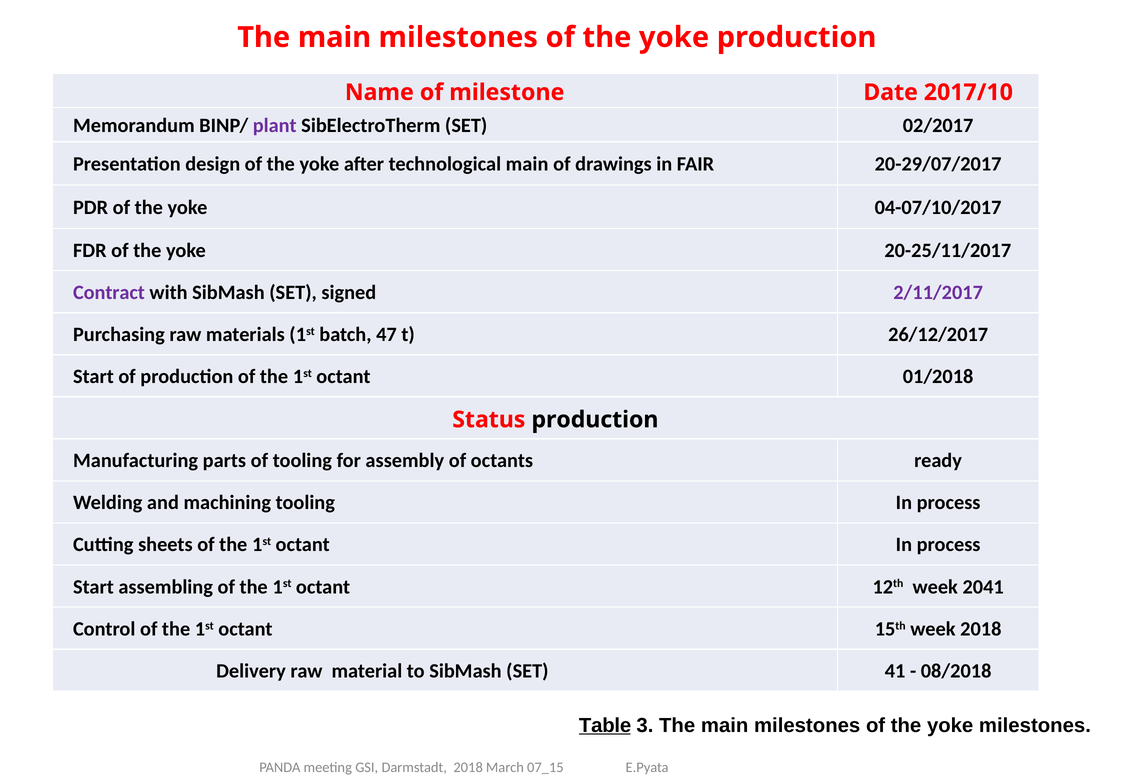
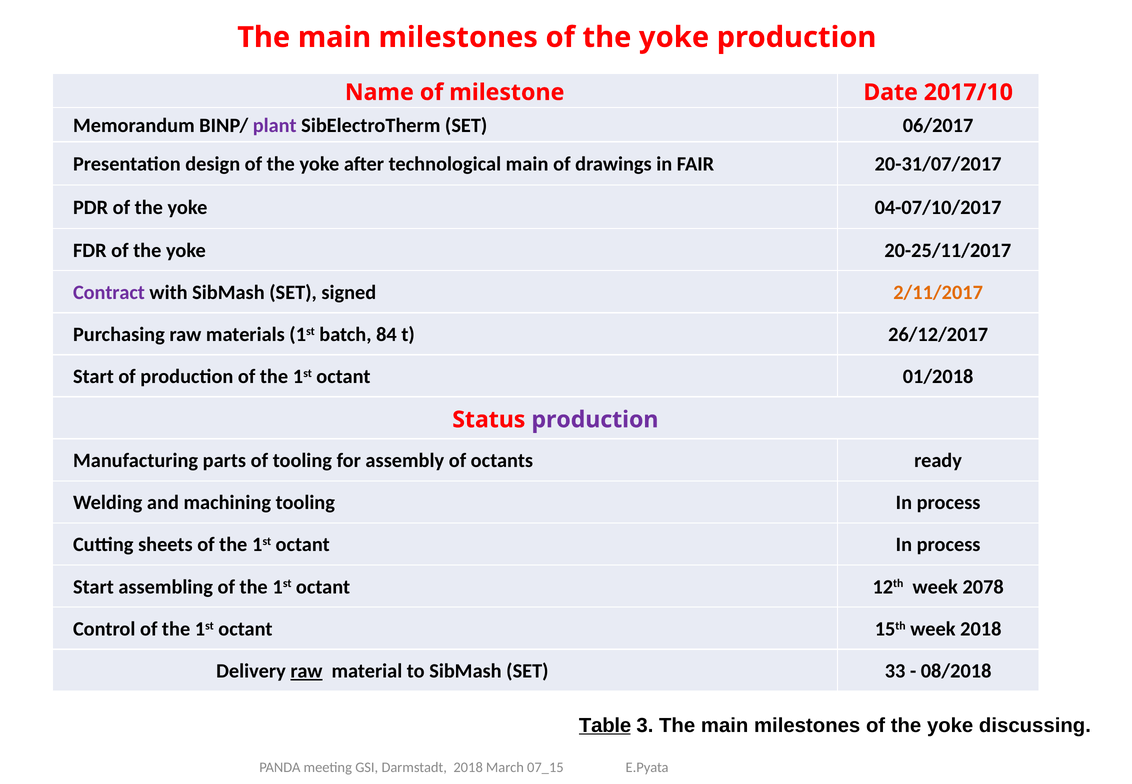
02/2017: 02/2017 -> 06/2017 (938, 125)
20-29/07/2017: 20-29/07/2017 -> 20-31/07/2017 (938, 164)
2/11/2017 colour: purple -> orange (938, 292)
47: 47 -> 84 (386, 334)
production colour: black -> purple (595, 419)
2041: 2041 -> 2078 (983, 587)
raw underline: none -> present (306, 671)
41: 41 -> 33 (895, 671)
yoke milestones: milestones -> discussing (1035, 725)
